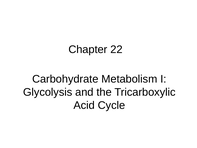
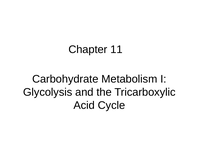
22: 22 -> 11 (116, 49)
